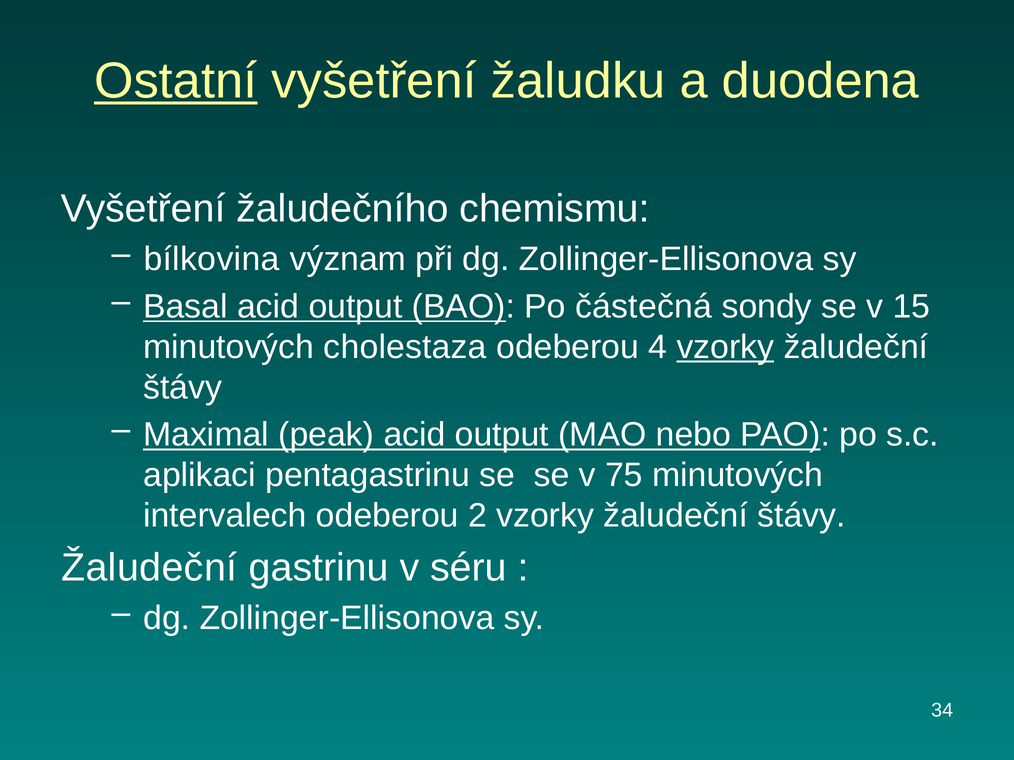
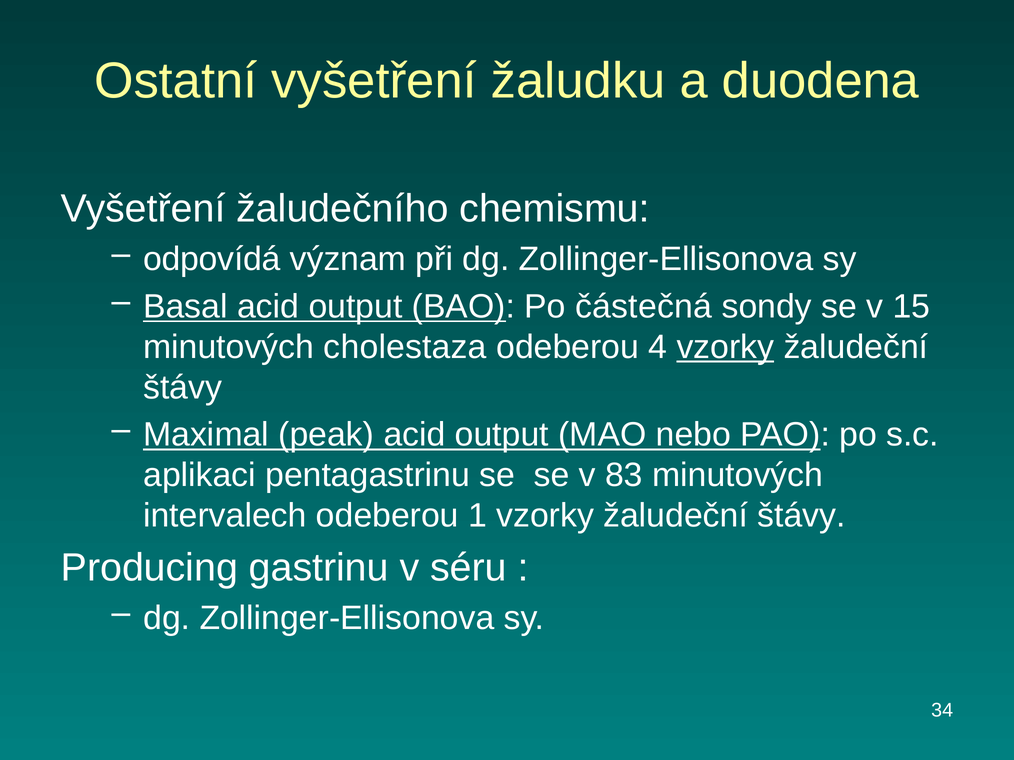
Ostatní underline: present -> none (176, 81)
bílkovina: bílkovina -> odpovídá (212, 259)
75: 75 -> 83 (624, 476)
2: 2 -> 1 (478, 516)
Žaludeční: Žaludeční -> Producing (149, 568)
